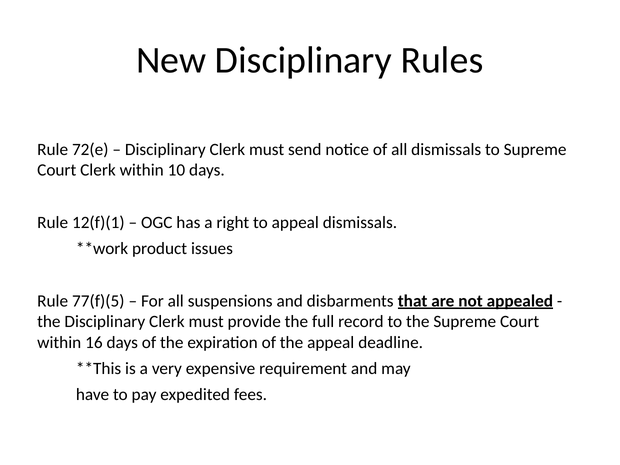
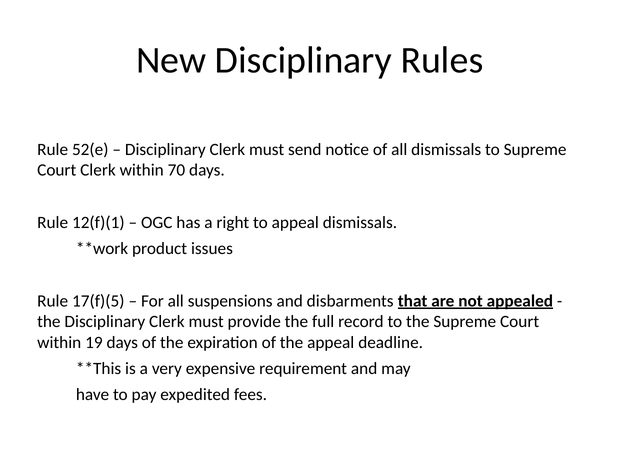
72(e: 72(e -> 52(e (90, 149)
10: 10 -> 70 (176, 170)
77(f)(5: 77(f)(5 -> 17(f)(5 (98, 301)
16: 16 -> 19 (94, 342)
